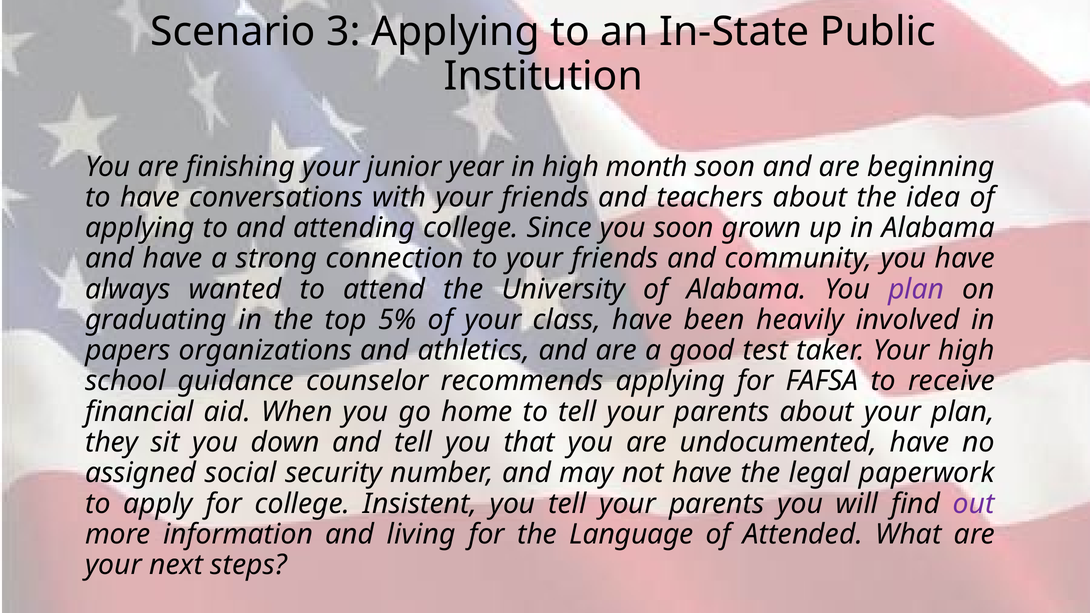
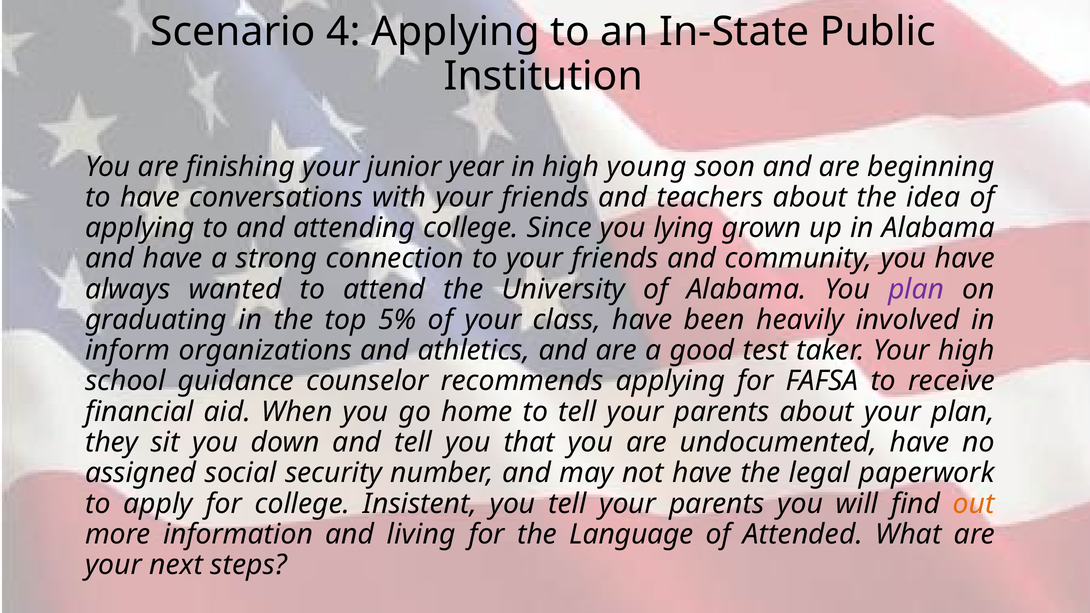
3: 3 -> 4 (343, 32)
month: month -> young (647, 167)
you soon: soon -> lying (684, 228)
papers: papers -> inform (128, 351)
out colour: purple -> orange (974, 504)
